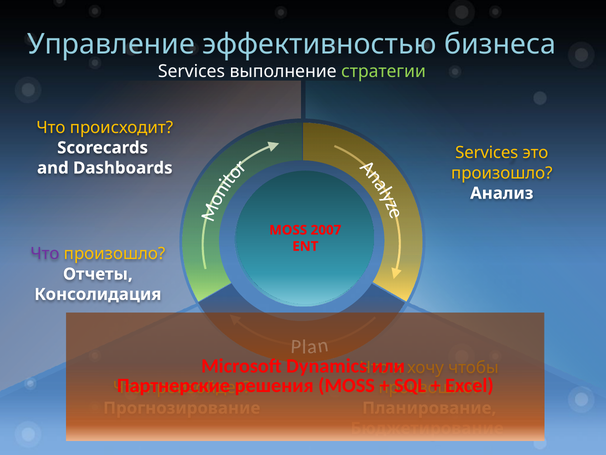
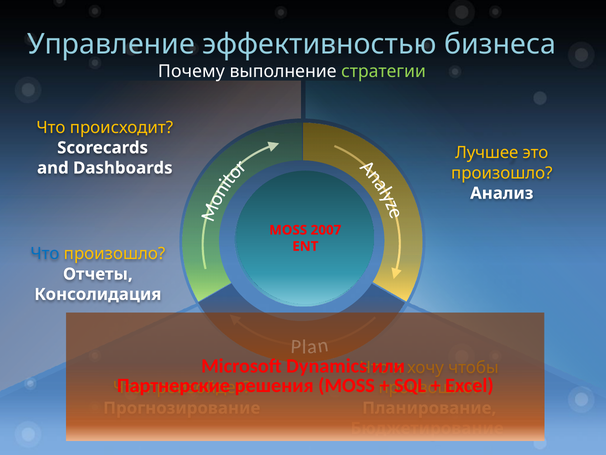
Services: Services -> Почему (191, 71)
Services: Services -> Лучшее (487, 153)
Что colour: purple -> blue (45, 254)
